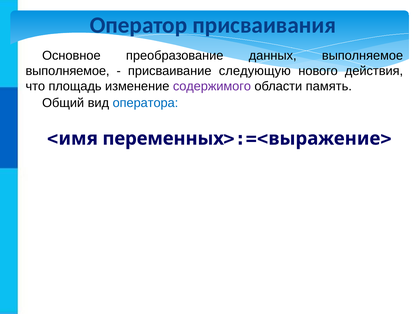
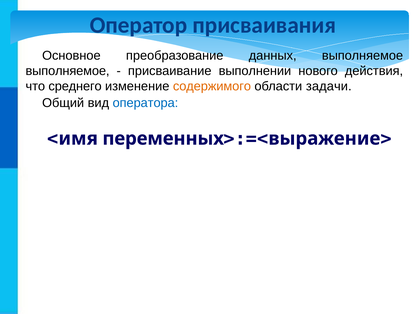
следующую: следующую -> выполнении (255, 71)
площадь: площадь -> среднего (75, 86)
содержимого colour: purple -> orange (212, 86)
память: память -> задачи (329, 86)
